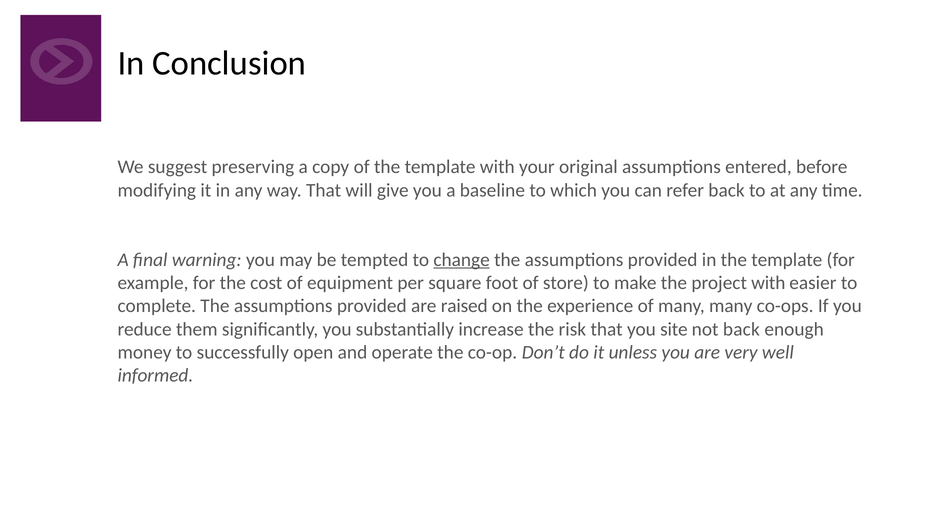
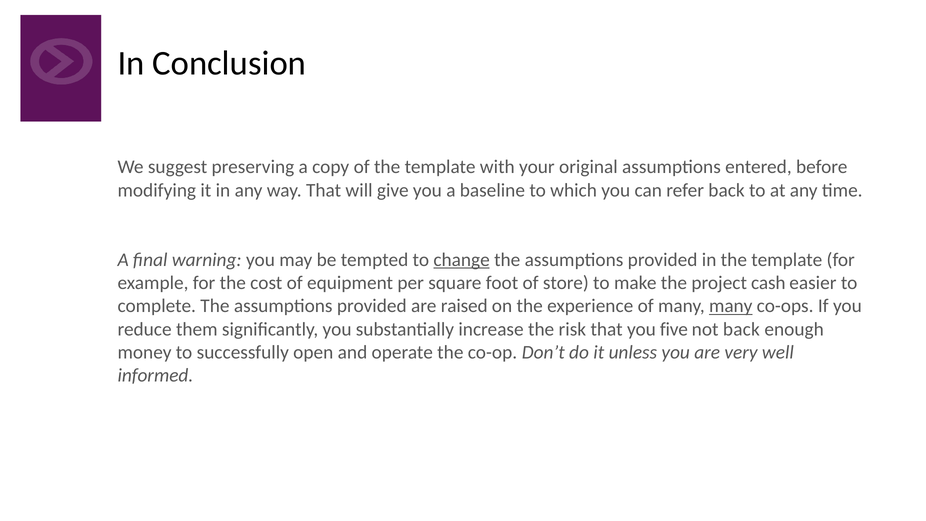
project with: with -> cash (768, 283)
many underline: none -> present (731, 306)
site: site -> five (674, 329)
